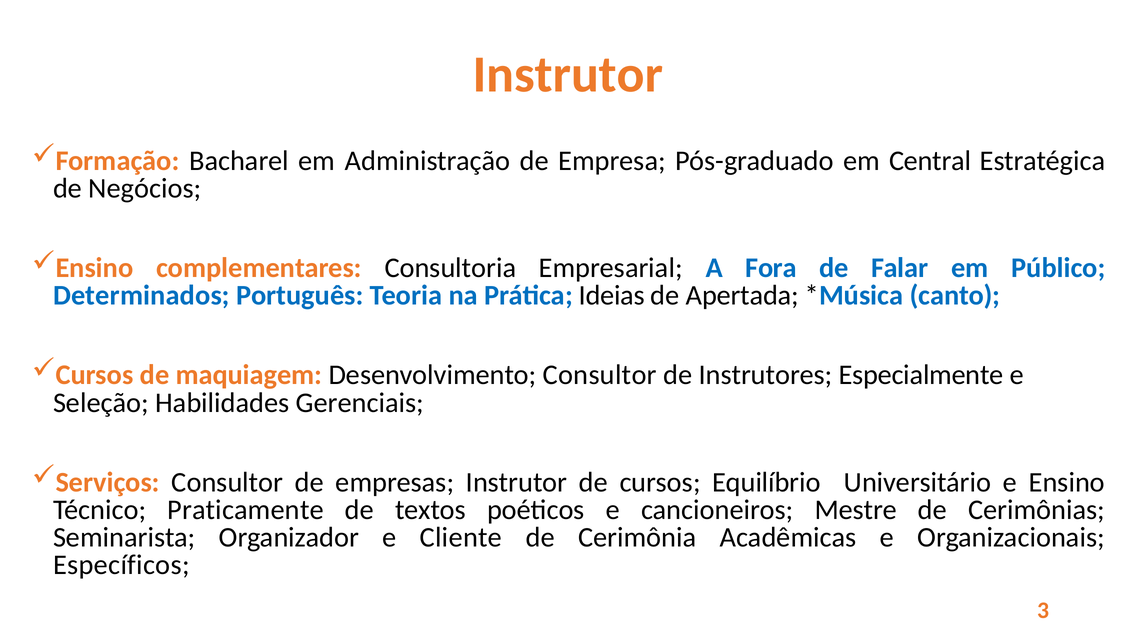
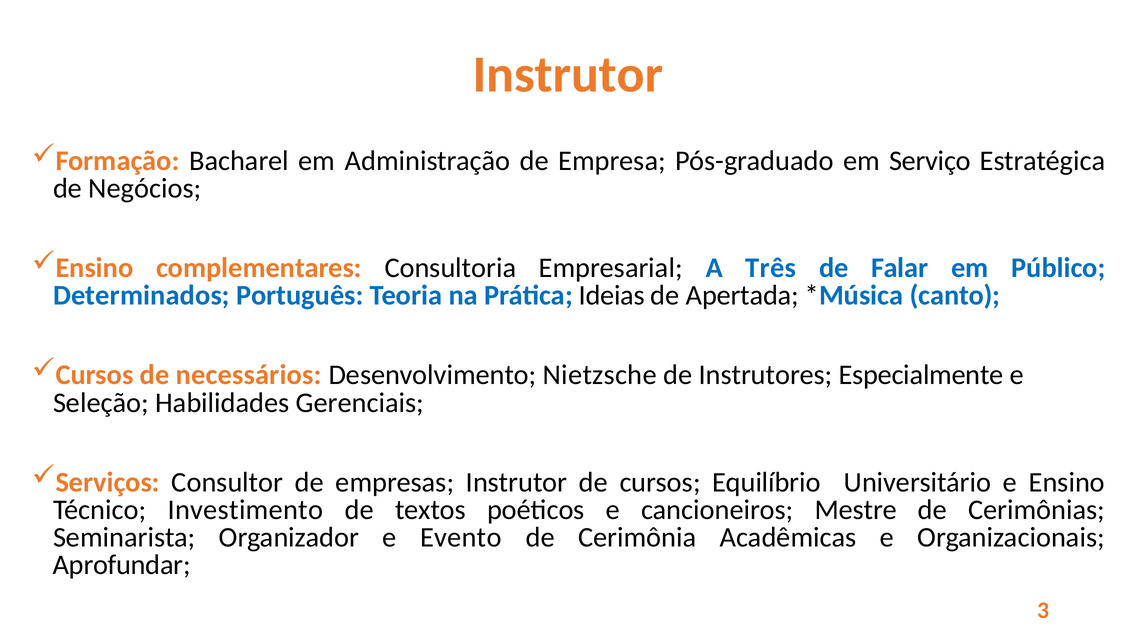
Central: Central -> Serviço (930, 161)
Fora: Fora -> Três (771, 268)
maquiagem: maquiagem -> necessários (249, 375)
Desenvolvimento Consultor: Consultor -> Nietzsche (600, 375)
Praticamente: Praticamente -> Investimento (245, 510)
Cliente: Cliente -> Evento (461, 537)
Específicos: Específicos -> Aprofundar (122, 565)
